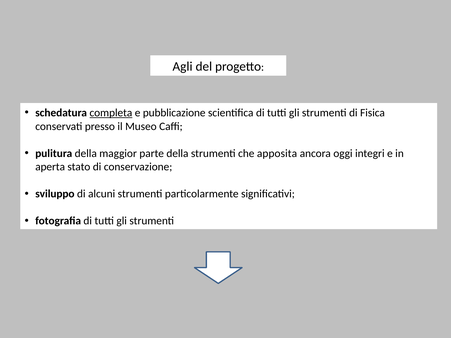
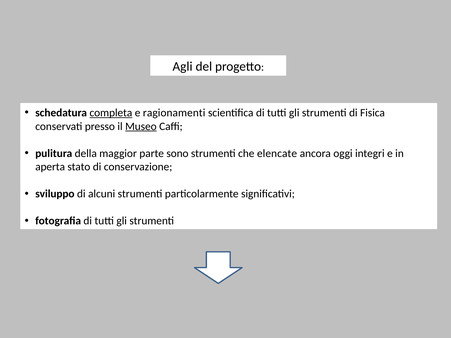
pubblicazione: pubblicazione -> ragionamenti (174, 113)
Museo underline: none -> present (141, 126)
parte della: della -> sono (177, 153)
apposita: apposita -> elencate (277, 153)
